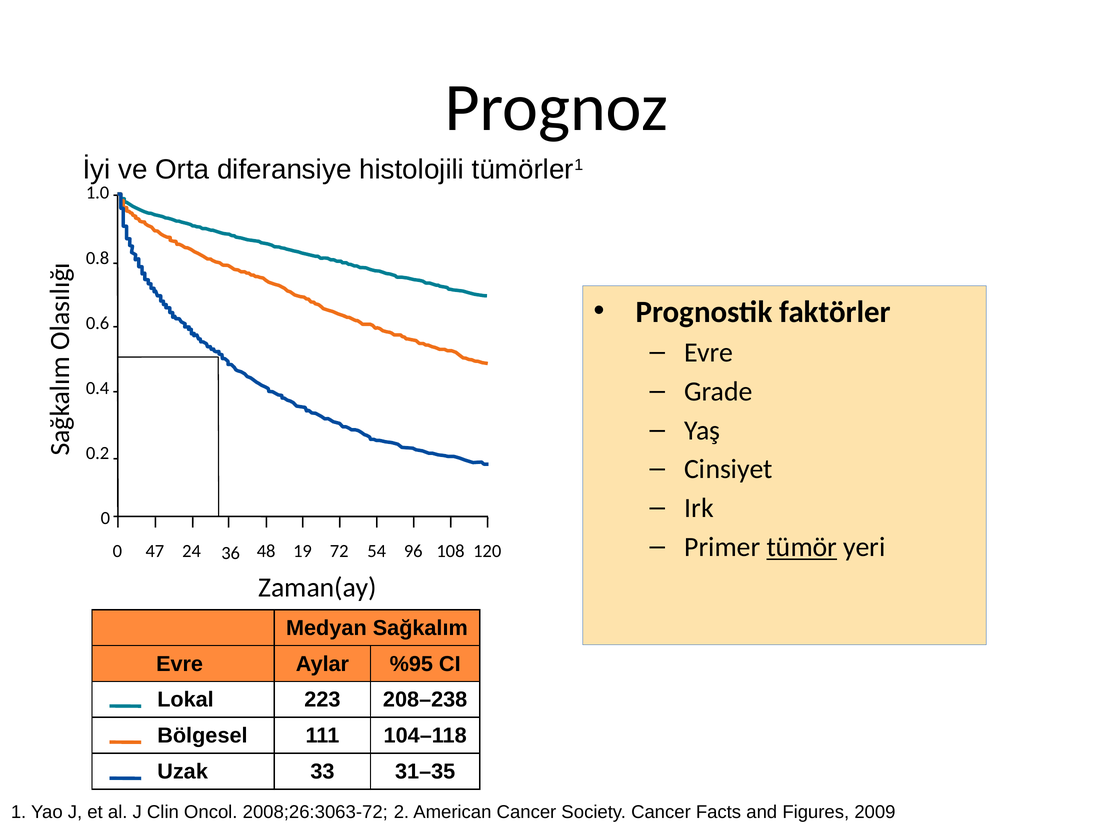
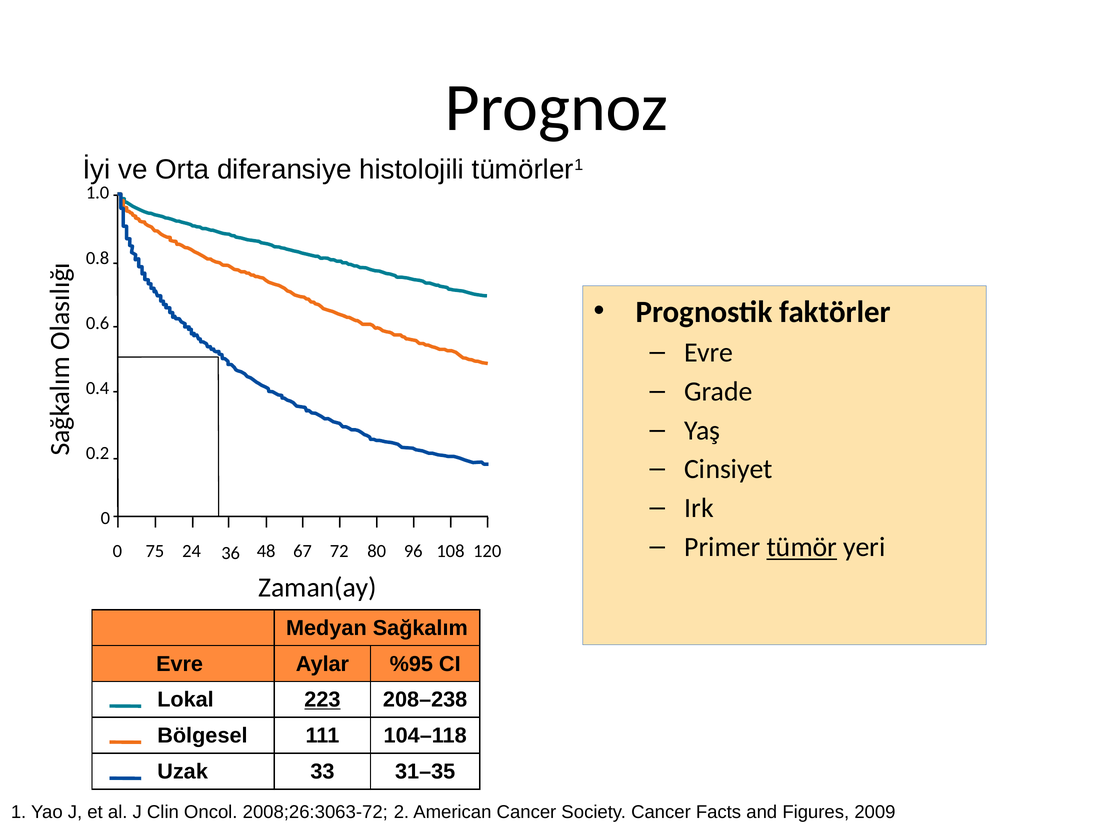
47: 47 -> 75 (155, 551)
19: 19 -> 67 (303, 551)
54: 54 -> 80 (377, 551)
223 underline: none -> present (322, 700)
